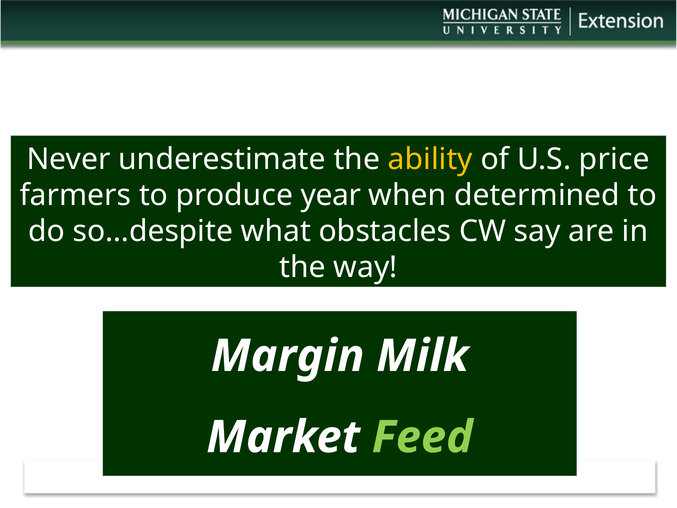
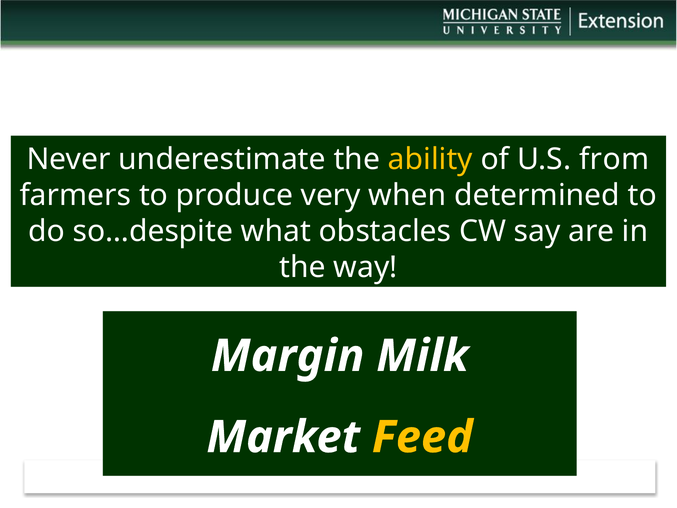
price: price -> from (614, 159)
year: year -> very (331, 195)
Feed colour: light green -> yellow (422, 437)
